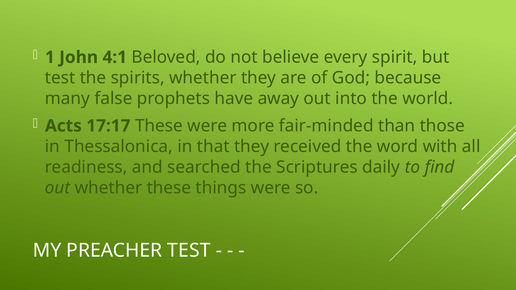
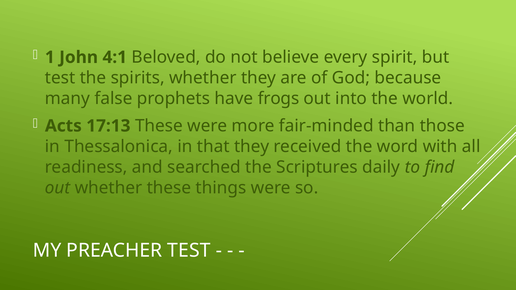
away: away -> frogs (278, 99)
17:17: 17:17 -> 17:13 (108, 126)
